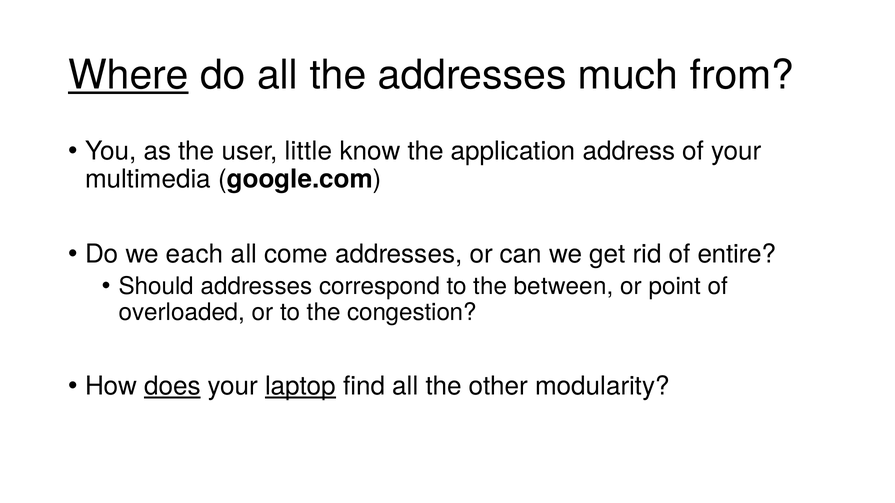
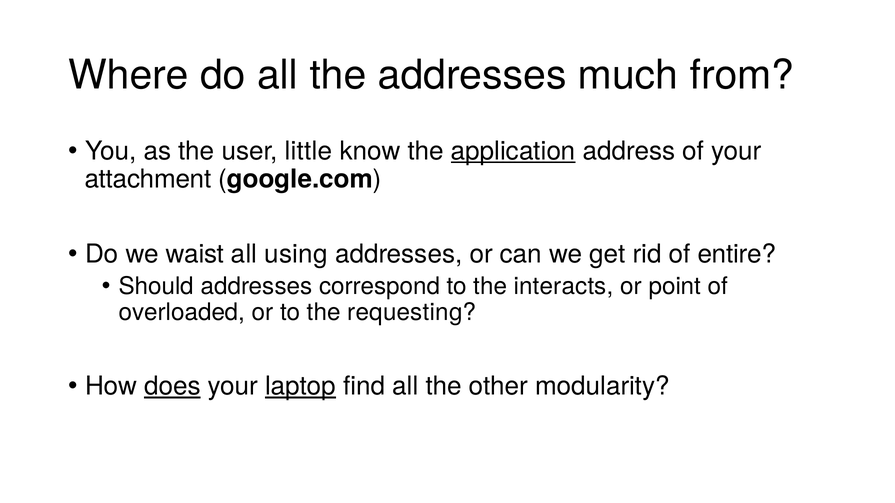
Where underline: present -> none (128, 75)
application underline: none -> present (513, 151)
multimedia: multimedia -> attachment (148, 180)
each: each -> waist (195, 255)
come: come -> using (296, 255)
between: between -> interacts (564, 286)
congestion: congestion -> requesting (412, 313)
